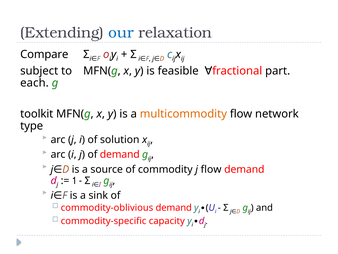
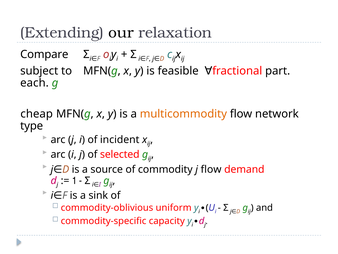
our colour: blue -> black (121, 33)
toolkit: toolkit -> cheap (37, 114)
solution: solution -> incident (120, 139)
of demand: demand -> selected (120, 154)
commodity-oblivious demand: demand -> uniform (174, 207)
